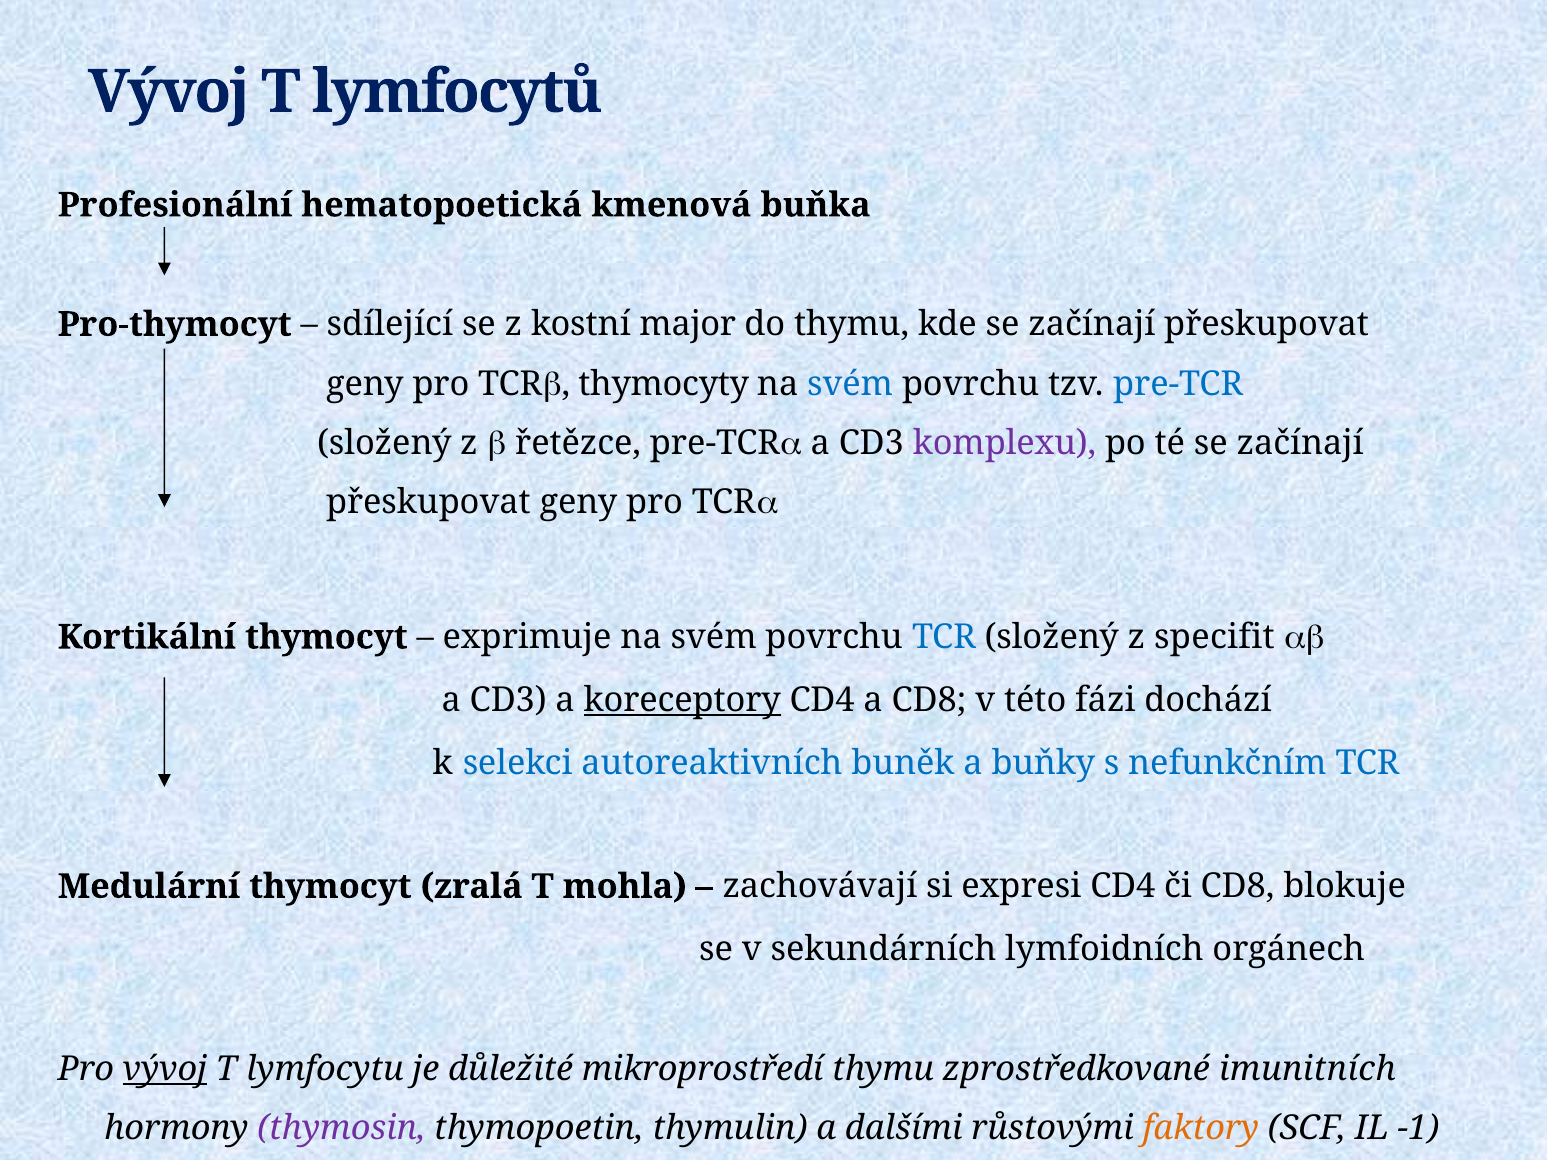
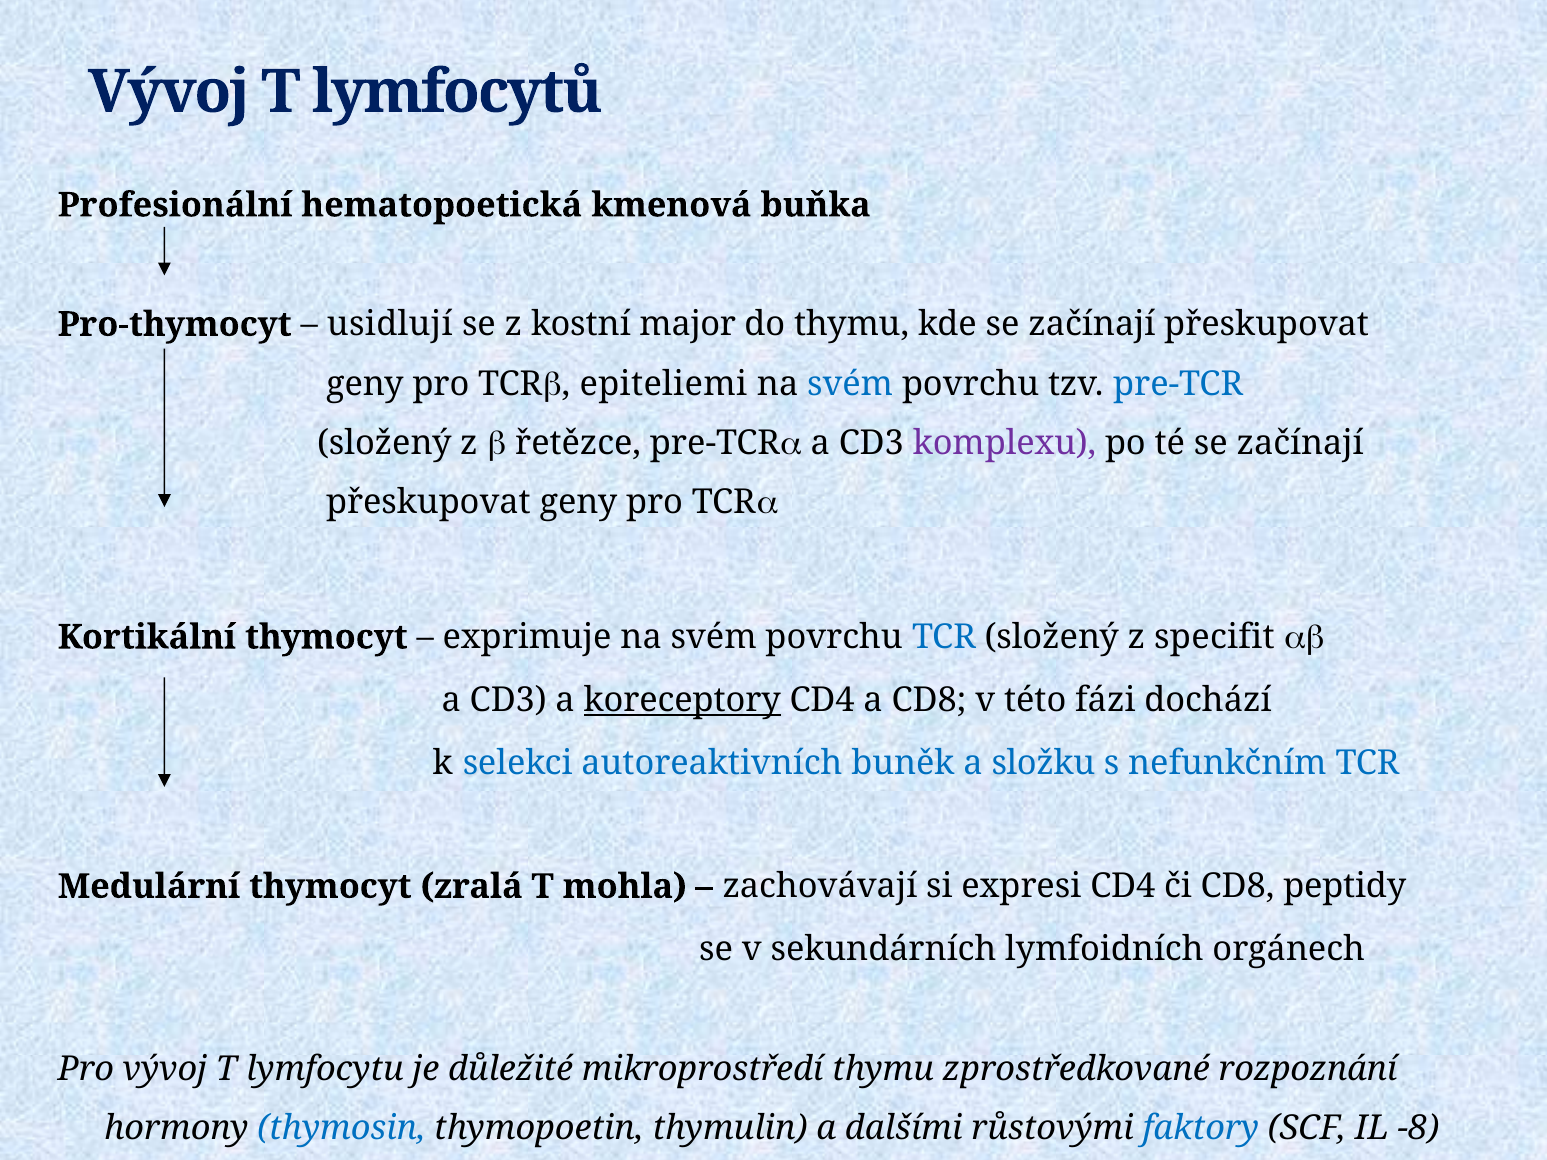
sdílející: sdílející -> usidlují (390, 324)
thymocyty: thymocyty -> epiteliemi (663, 384)
buňky: buňky -> složku (1043, 763)
blokuje: blokuje -> peptidy (1345, 887)
vývoj underline: present -> none (165, 1069)
imunitních: imunitních -> rozpoznání (1308, 1069)
thymosin colour: purple -> blue (342, 1129)
faktory colour: orange -> blue (1201, 1129)
-1: -1 -> -8 (1418, 1129)
